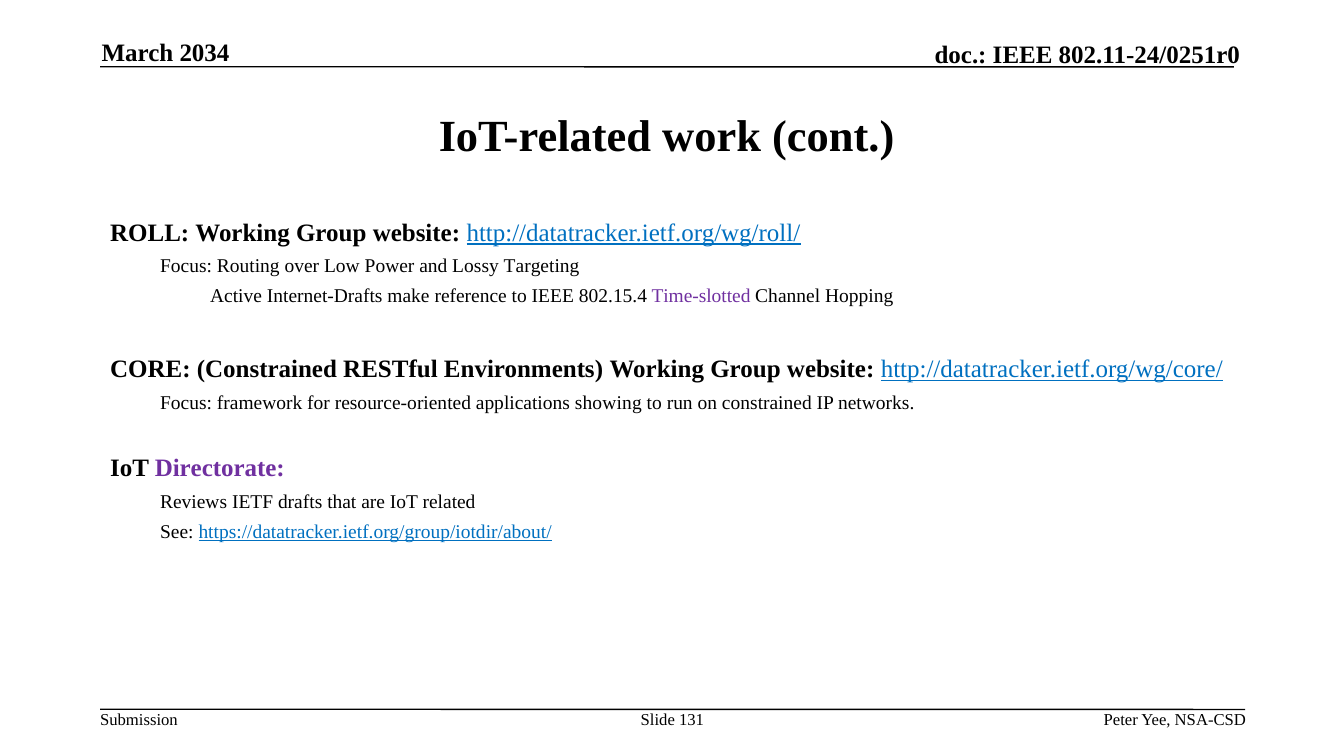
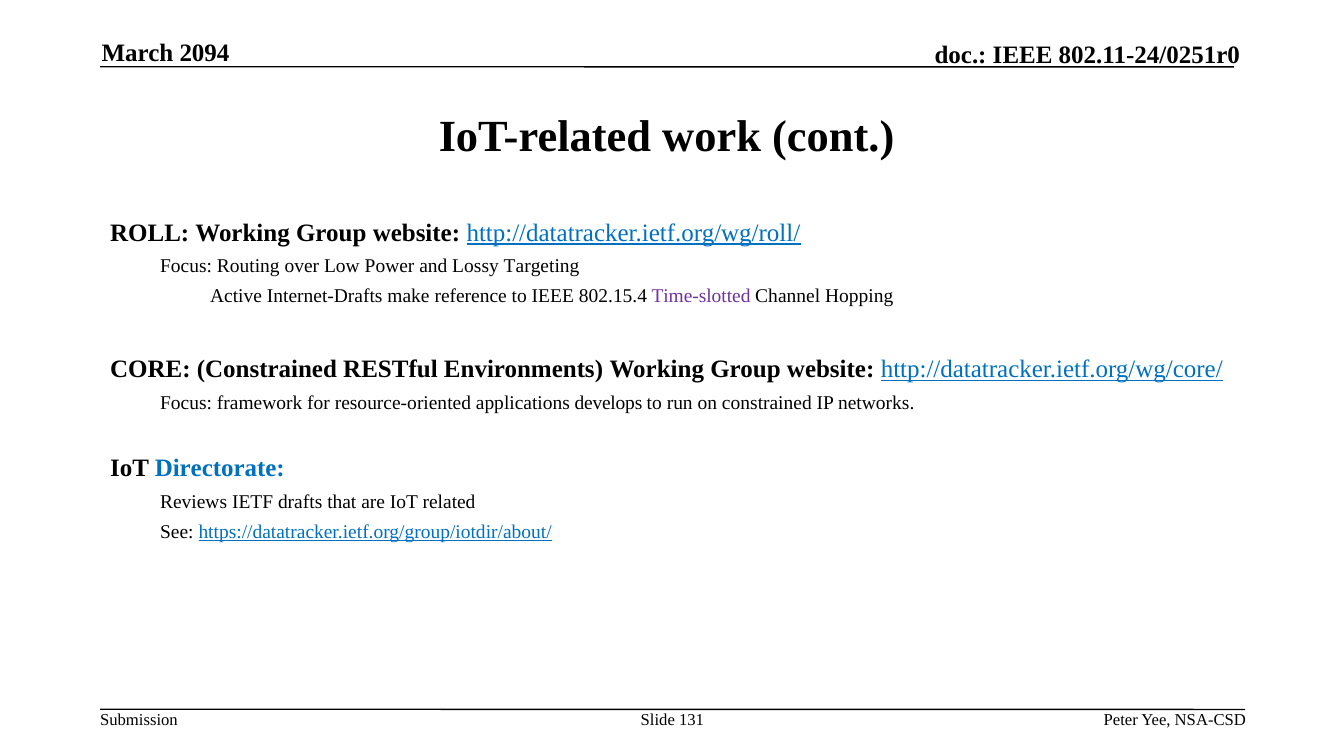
2034: 2034 -> 2094 (204, 53)
showing: showing -> develops (608, 402)
Directorate colour: purple -> blue (220, 468)
